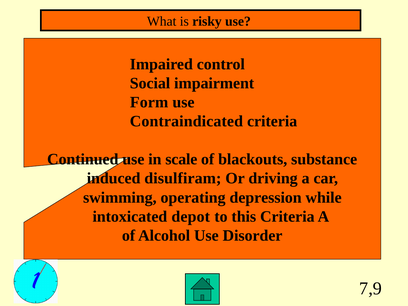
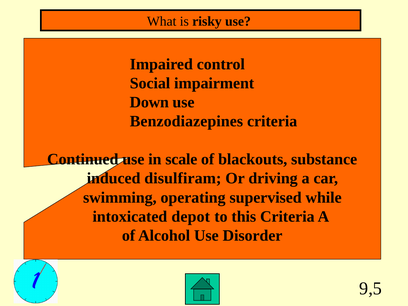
Form: Form -> Down (149, 102)
Contraindicated: Contraindicated -> Benzodiazepines (186, 121)
depression: depression -> supervised (266, 197)
7,9: 7,9 -> 9,5 (371, 288)
